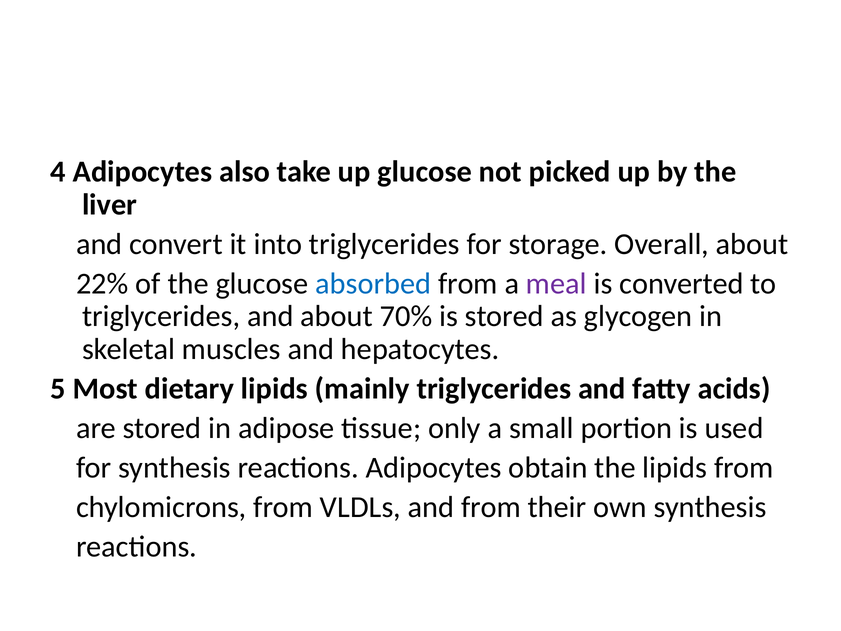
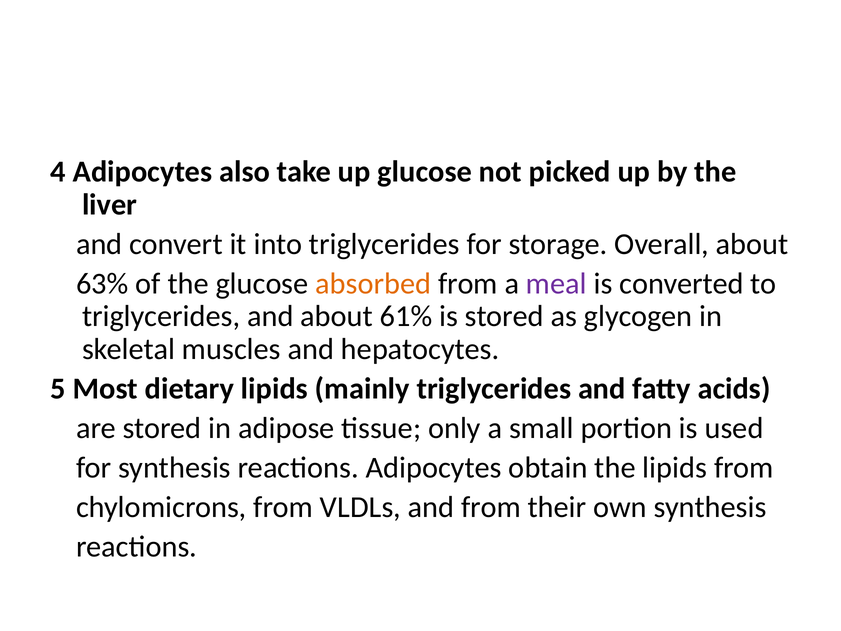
22%: 22% -> 63% (102, 284)
absorbed colour: blue -> orange (373, 284)
70%: 70% -> 61% (406, 316)
